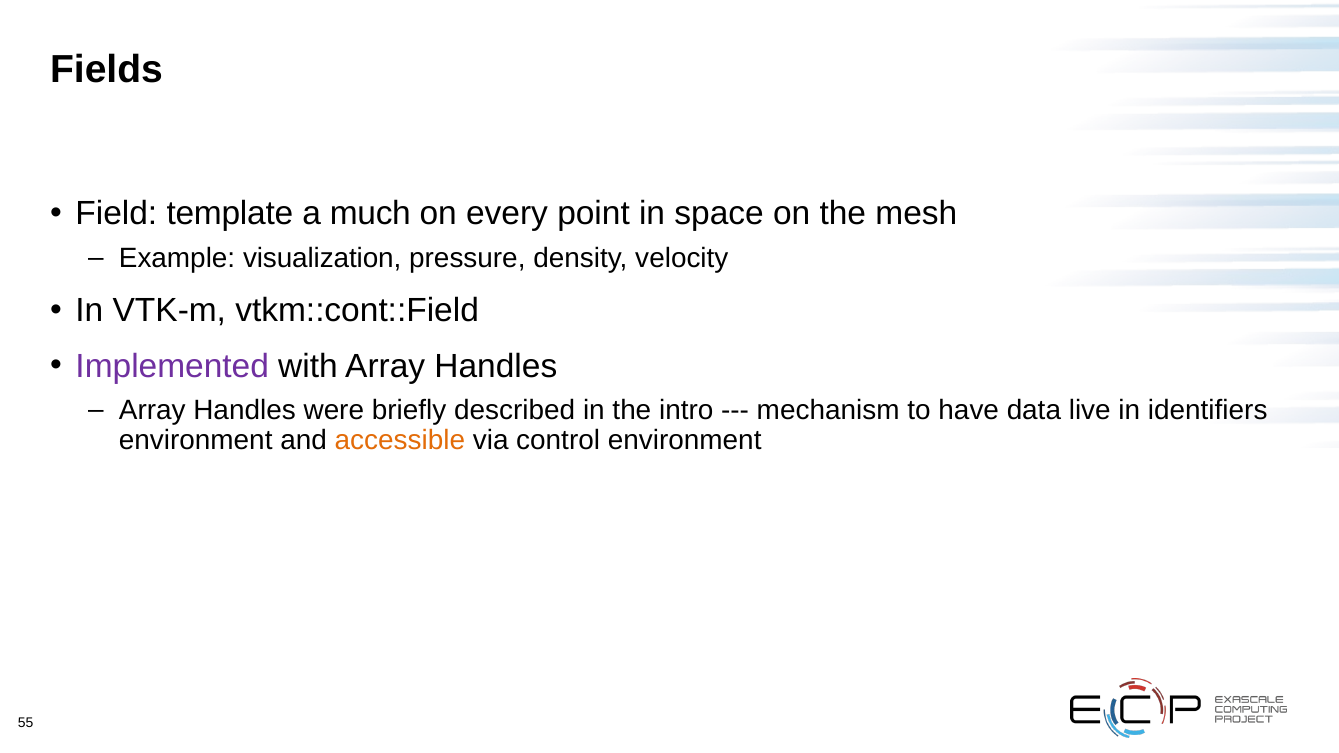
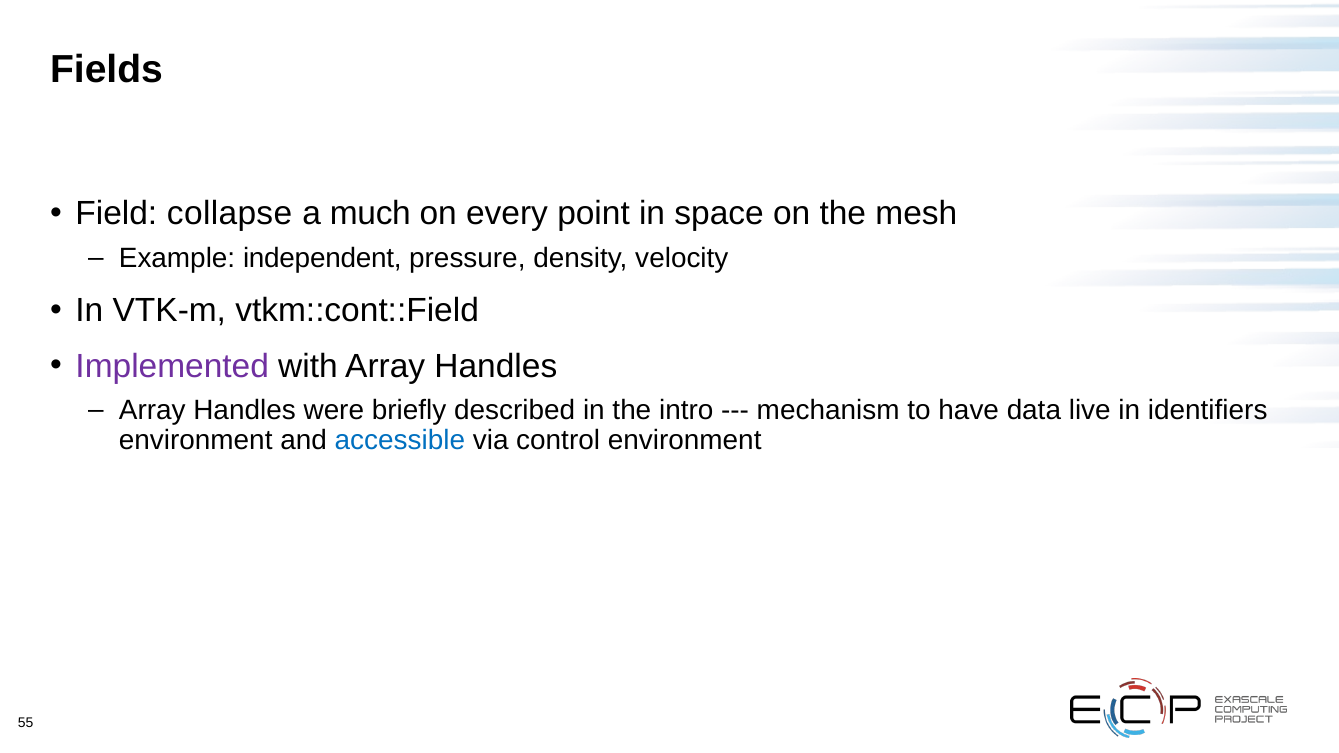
template: template -> collapse (230, 214)
visualization: visualization -> independent (322, 258)
accessible colour: orange -> blue (400, 441)
